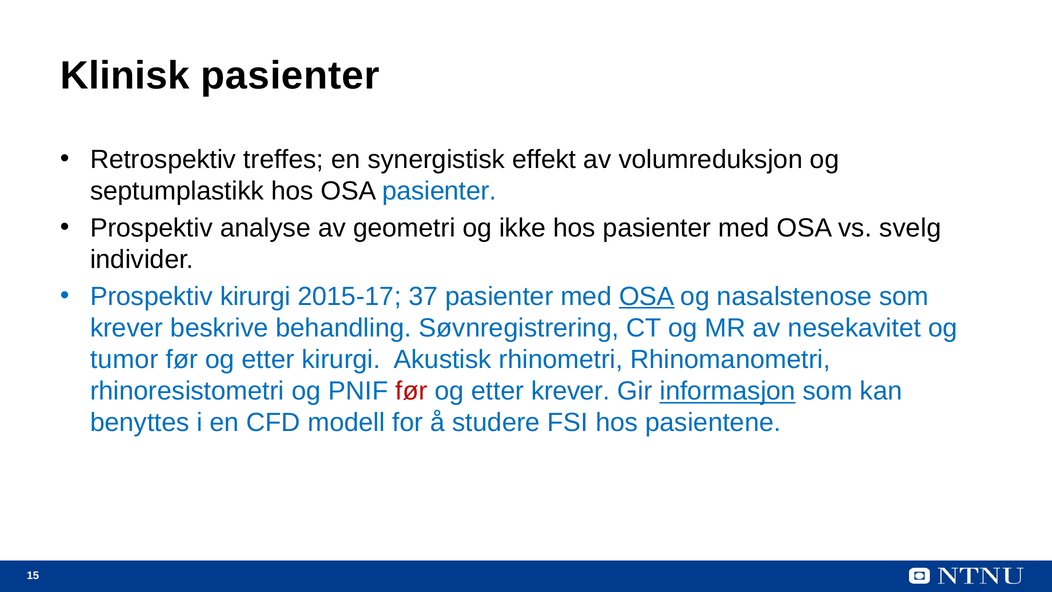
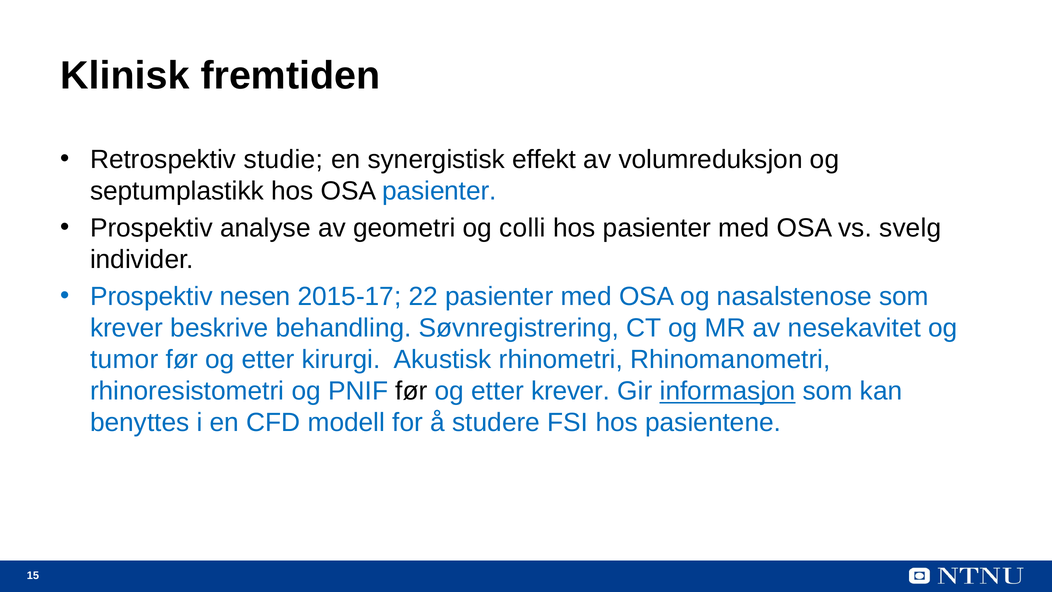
Klinisk pasienter: pasienter -> fremtiden (290, 76)
treffes: treffes -> studie (283, 160)
ikke: ikke -> colli (522, 228)
Prospektiv kirurgi: kirurgi -> nesen (255, 296)
37: 37 -> 22 (423, 296)
OSA underline: present -> none (647, 296)
før colour: red -> black (411, 391)
